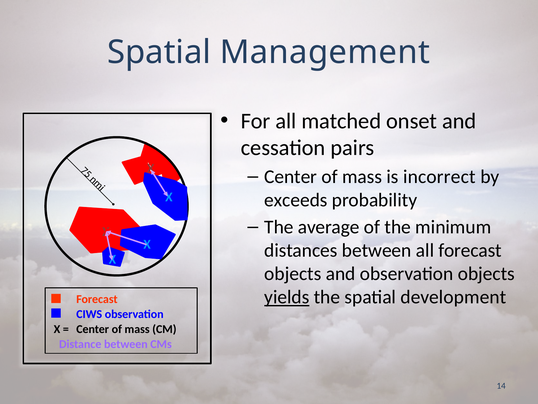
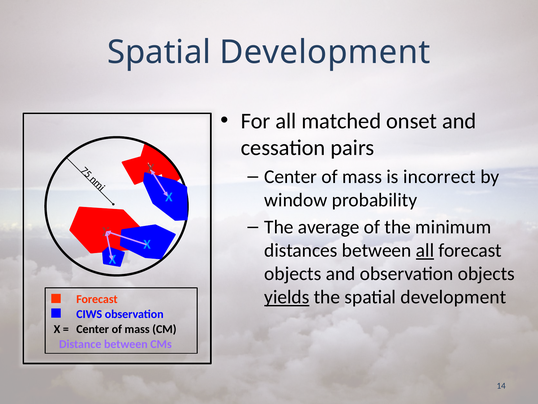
Management: Management -> Development (325, 52)
exceeds: exceeds -> window (296, 200)
all underline: none -> present (425, 250)
